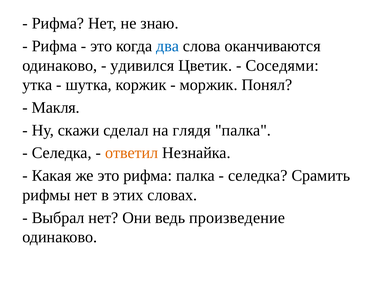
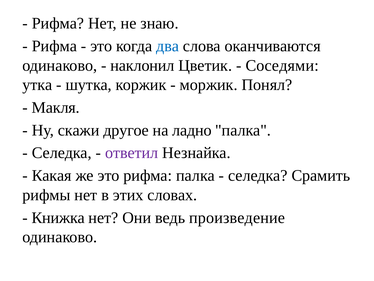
удивился: удивился -> наклонил (142, 65)
сделал: сделал -> другое (126, 130)
глядя: глядя -> ладно (192, 130)
ответил colour: orange -> purple (132, 153)
Выбрал: Выбрал -> Книжка (58, 217)
